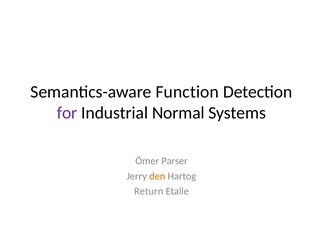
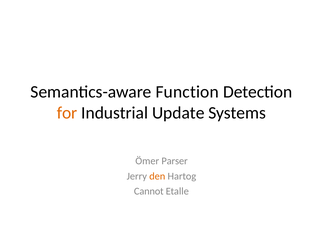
for colour: purple -> orange (67, 113)
Normal: Normal -> Update (178, 113)
Return: Return -> Cannot (149, 192)
